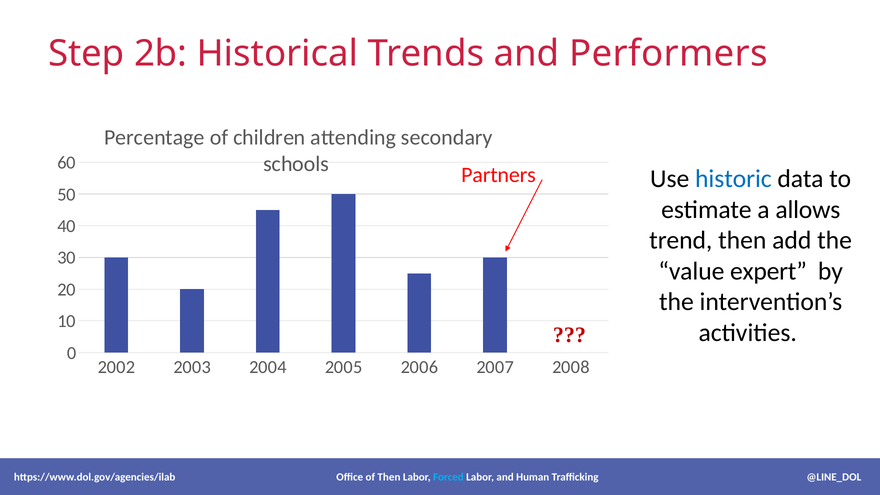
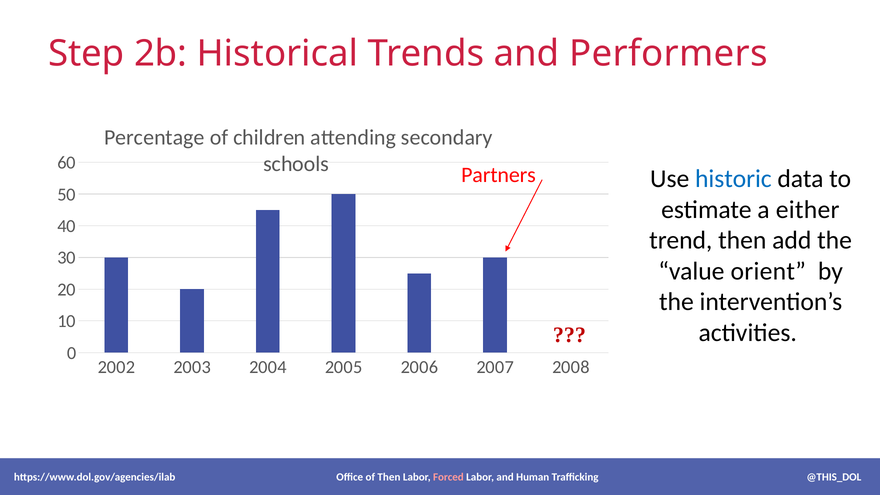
allows: allows -> either (808, 210)
expert: expert -> orient (768, 271)
Forced colour: light blue -> pink (448, 477)
@LINE_DOL: @LINE_DOL -> @THIS_DOL (834, 477)
